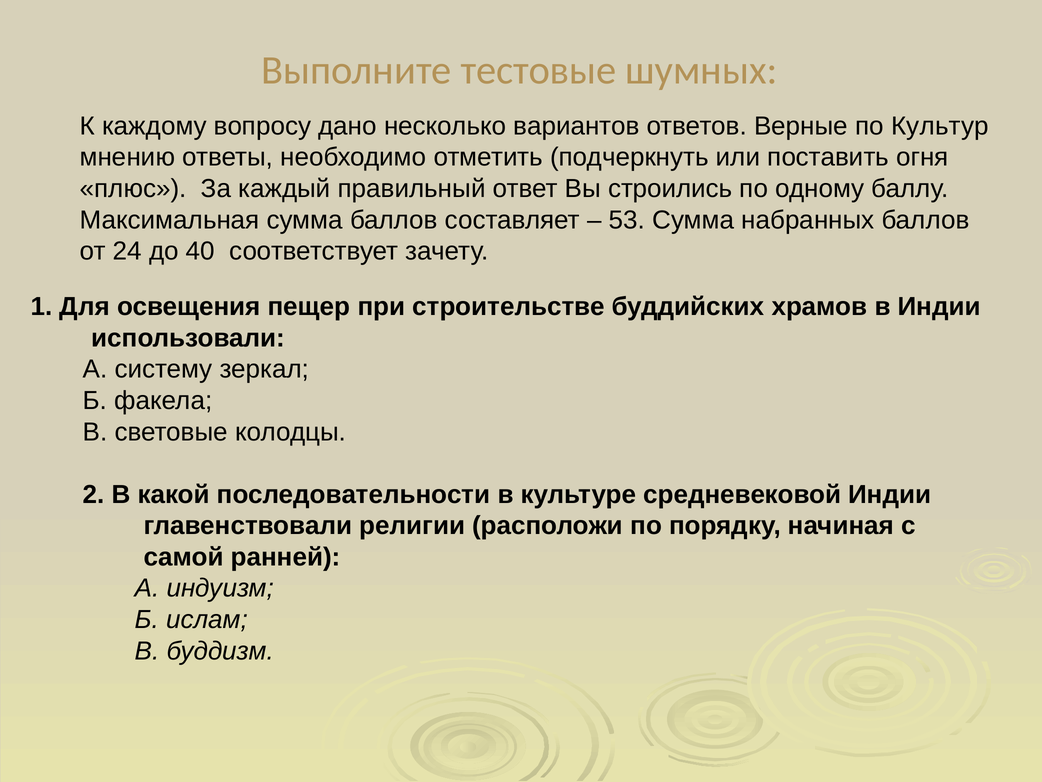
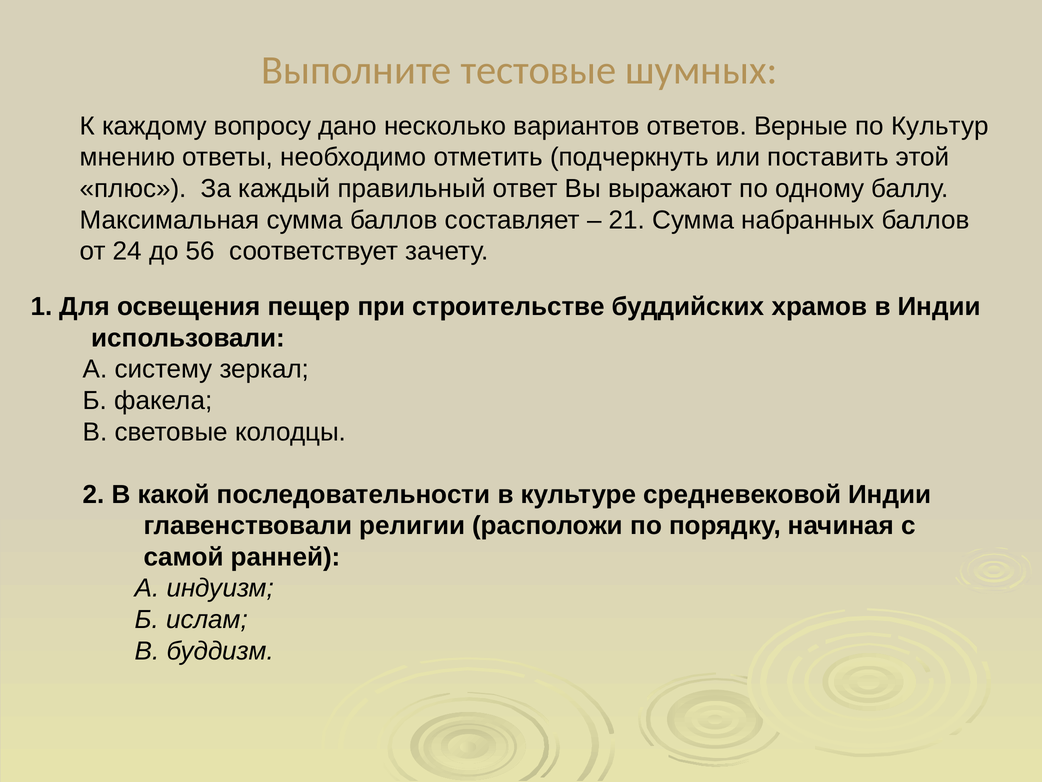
огня: огня -> этой (922, 157)
строились: строились -> выражают (670, 189)
53: 53 -> 21 (627, 220)
40: 40 -> 56 (200, 251)
